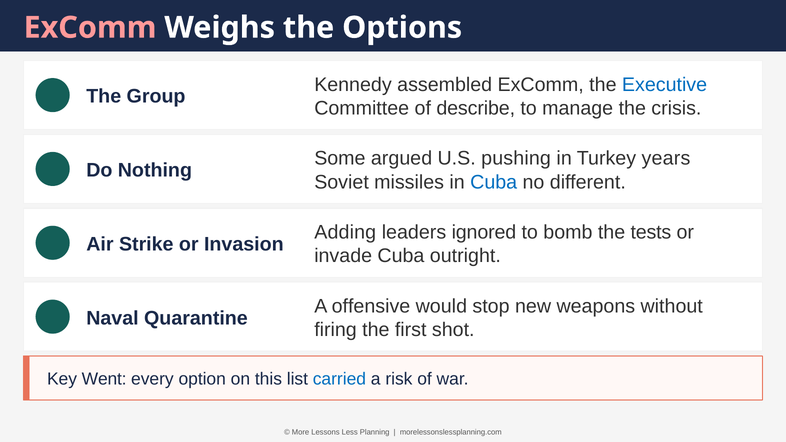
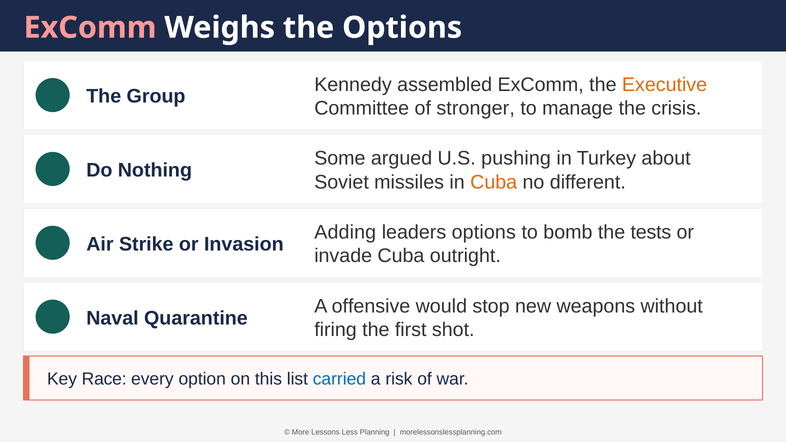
Executive colour: blue -> orange (665, 85)
describe: describe -> stronger (476, 108)
years: years -> about (666, 159)
Cuba colour: blue -> orange (494, 182)
leaders ignored: ignored -> options (484, 232)
Went: Went -> Race (104, 379)
